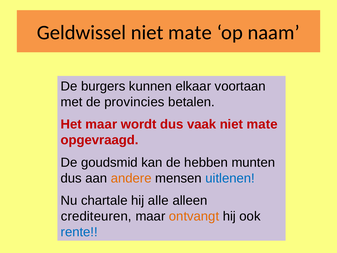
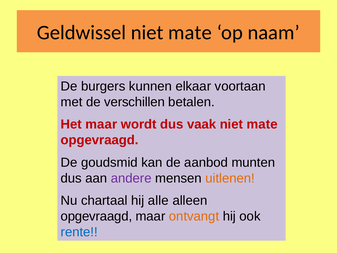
provincies: provincies -> verschillen (135, 102)
hebben: hebben -> aanbod (206, 162)
andere colour: orange -> purple (131, 178)
uitlenen colour: blue -> orange (230, 178)
chartale: chartale -> chartaal (104, 200)
crediteuren: crediteuren -> opgevraagd (96, 216)
